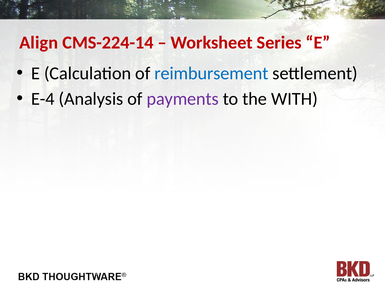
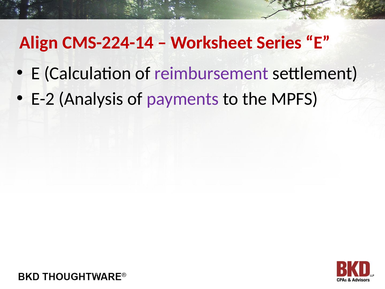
reimbursement colour: blue -> purple (211, 73)
E-4: E-4 -> E-2 (43, 99)
WITH: WITH -> MPFS (295, 99)
